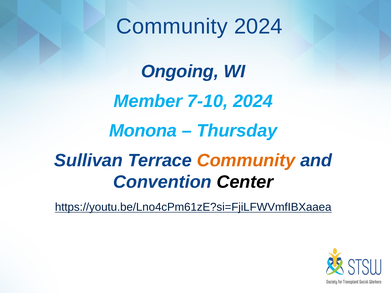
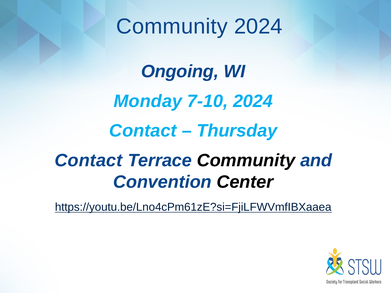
Member: Member -> Monday (148, 101)
Monona: Monona -> Contact (143, 131)
Sullivan: Sullivan -> Contact (88, 161)
Community colour: orange -> black (246, 161)
